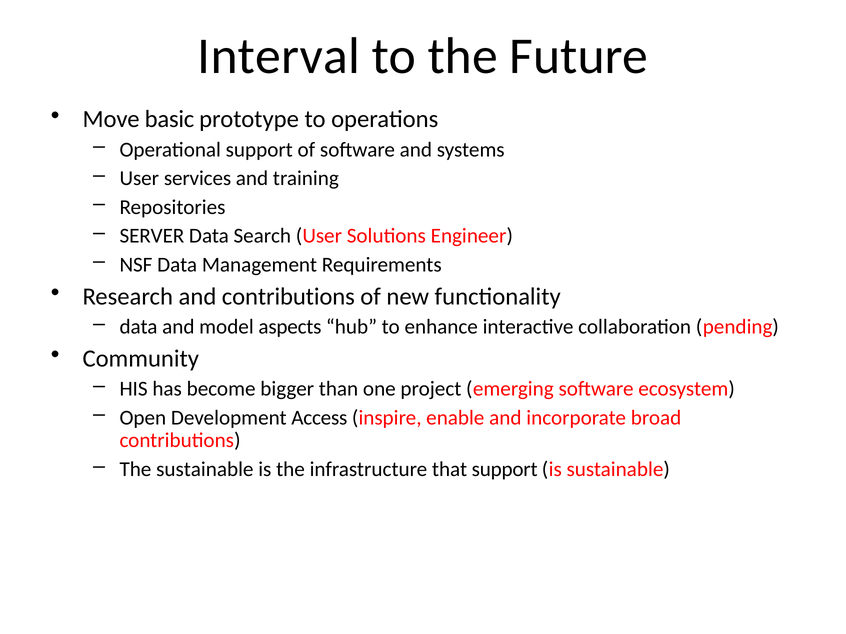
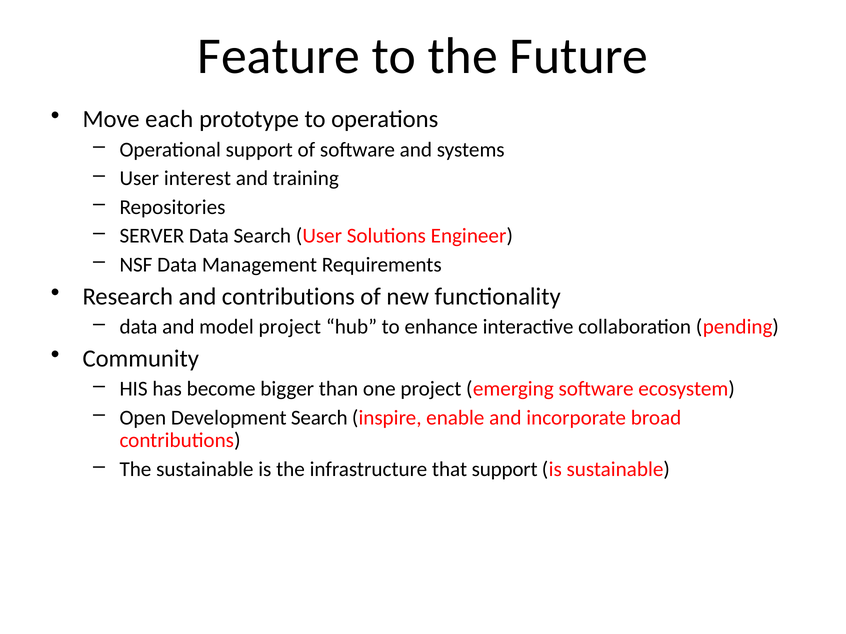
Interval: Interval -> Feature (279, 56)
basic: basic -> each (169, 119)
services: services -> interest (197, 178)
model aspects: aspects -> project (290, 327)
Development Access: Access -> Search (319, 418)
